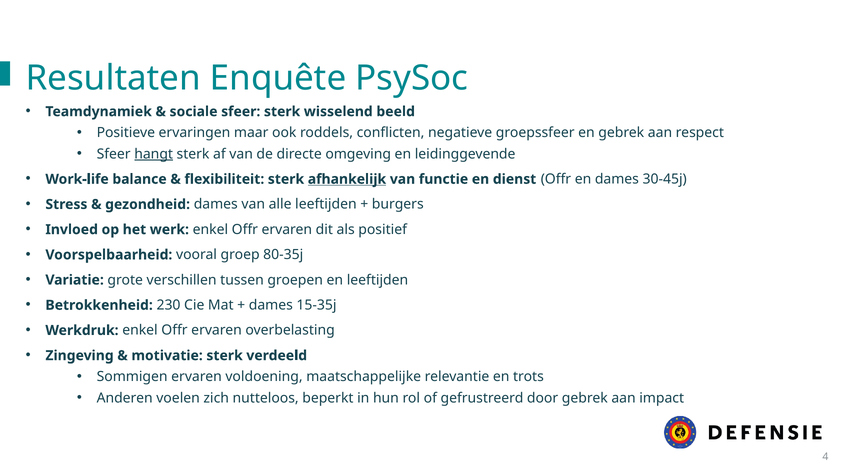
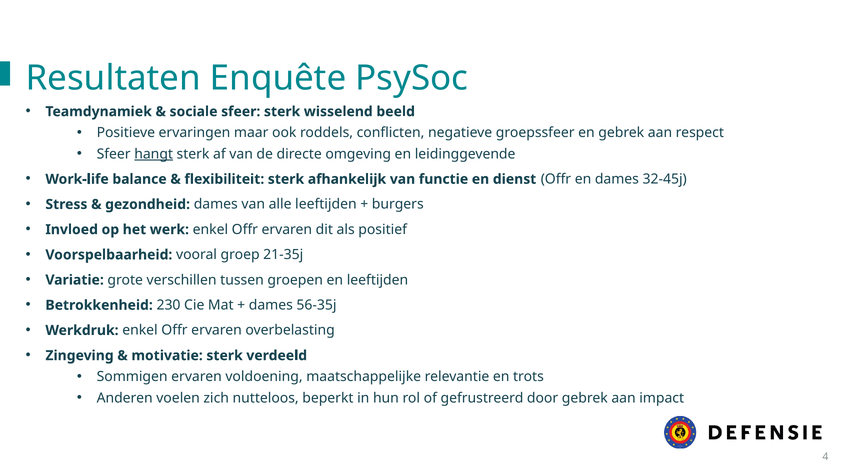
afhankelijk underline: present -> none (347, 179)
30-45j: 30-45j -> 32-45j (665, 179)
80-35j: 80-35j -> 21-35j (283, 255)
15-35j: 15-35j -> 56-35j (316, 305)
